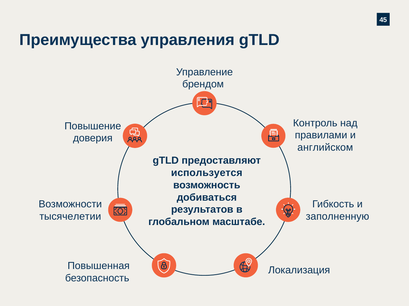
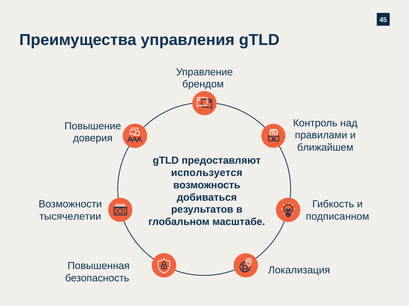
английском: английском -> ближайшем (325, 148)
заполненную: заполненную -> подписанном (338, 217)
